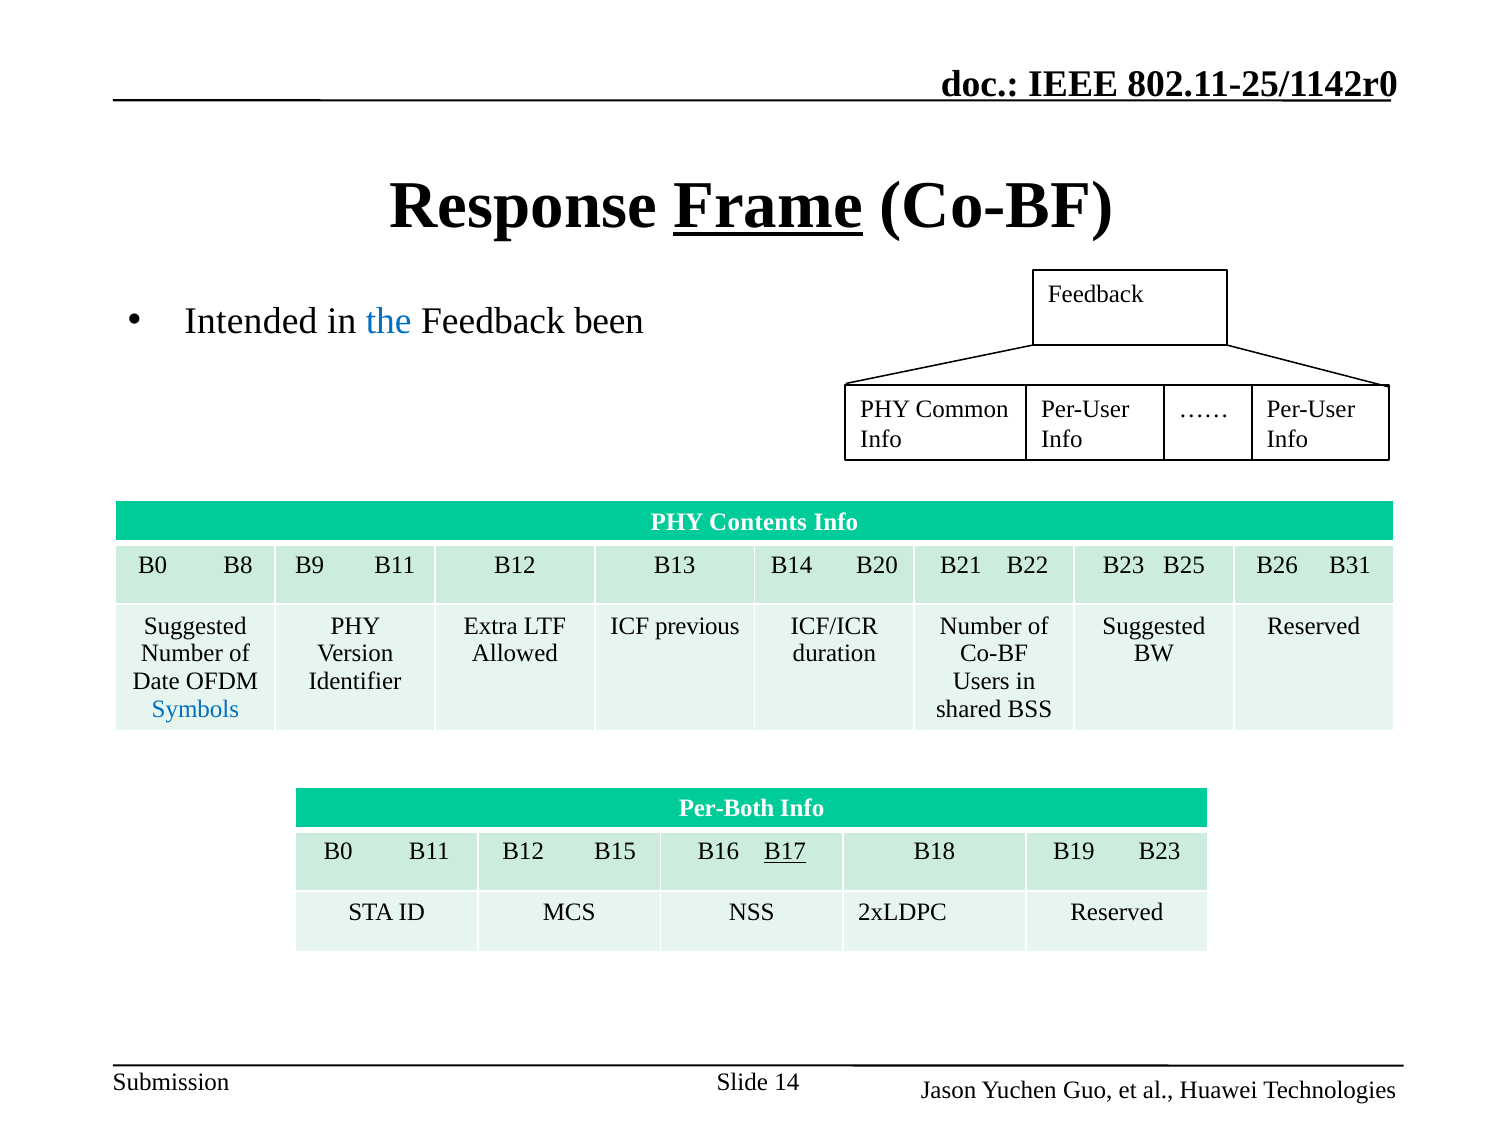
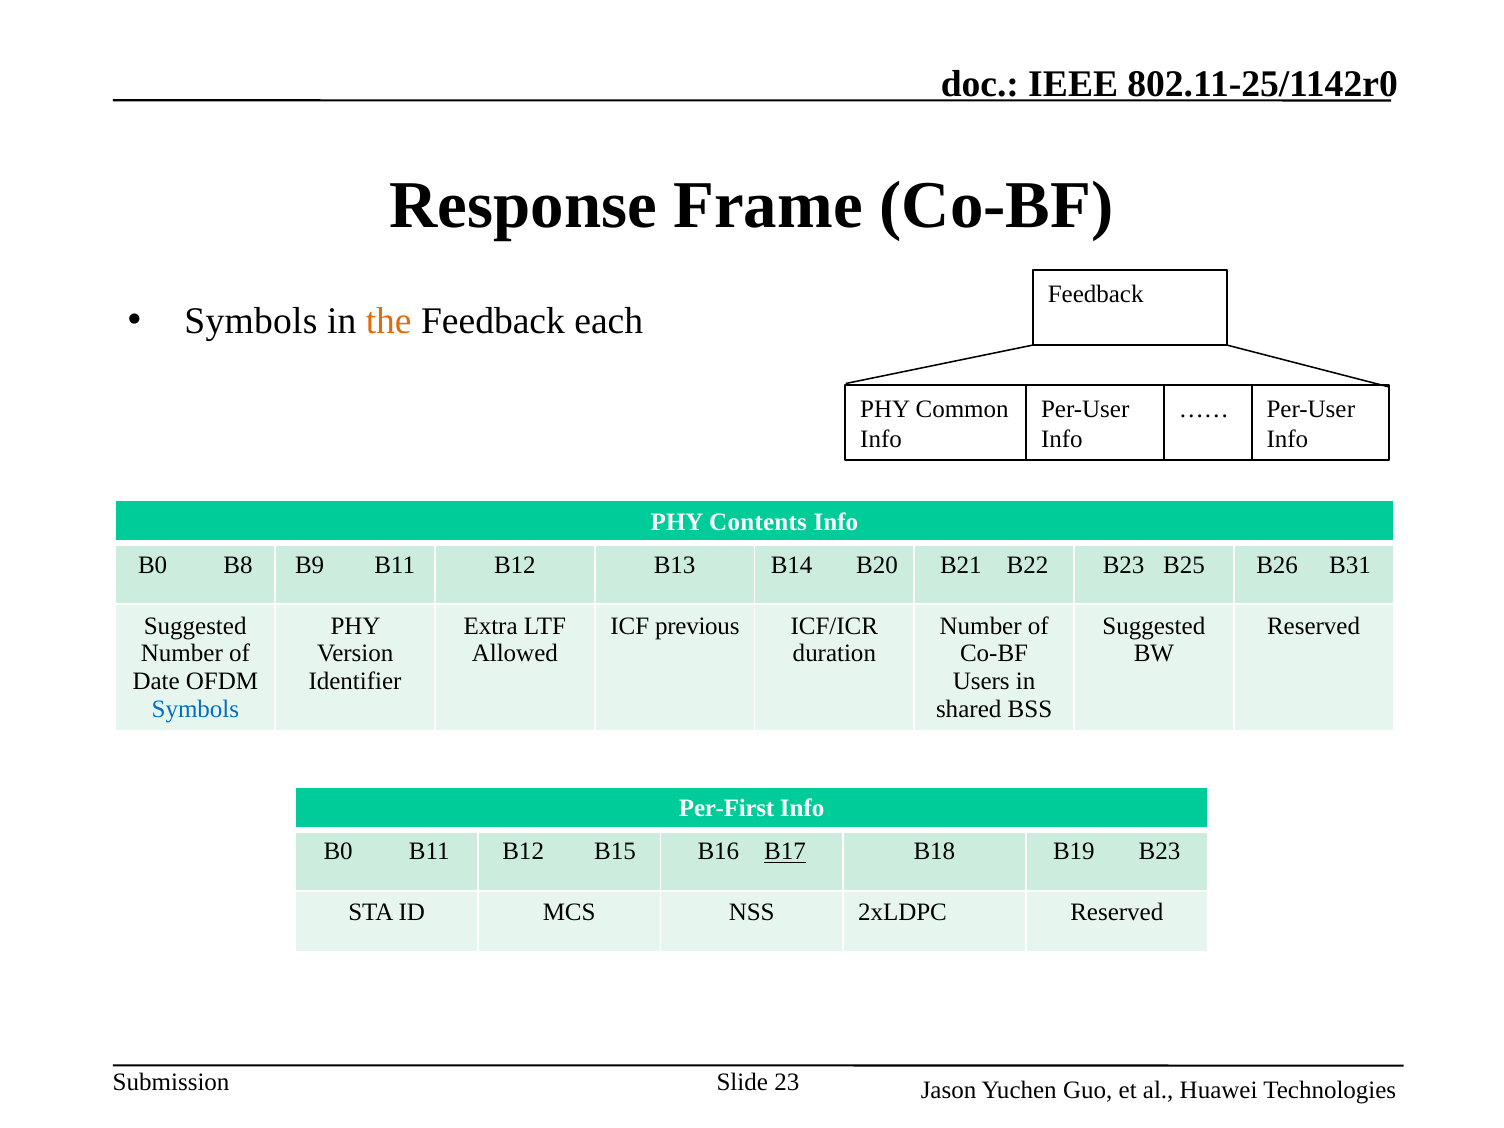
Frame underline: present -> none (768, 205)
Intended: Intended -> Symbols (251, 321)
the colour: blue -> orange (389, 321)
been: been -> each (609, 321)
Per-Both: Per-Both -> Per-First (727, 809)
14: 14 -> 23 (787, 1082)
